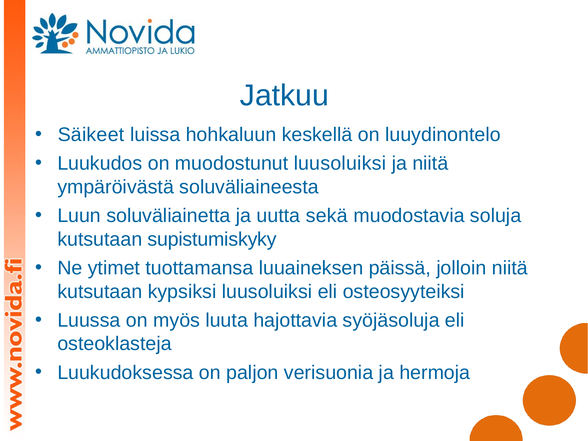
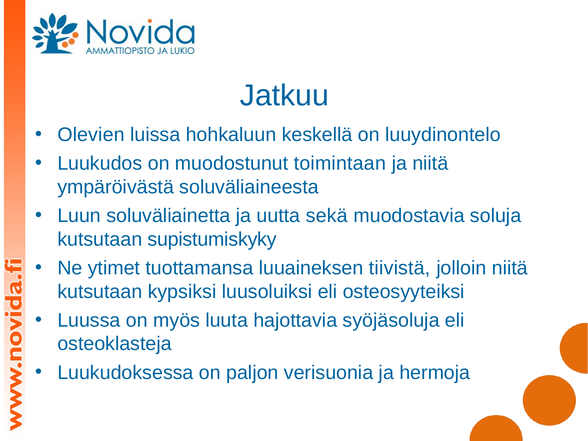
Säikeet: Säikeet -> Olevien (91, 135)
muodostunut luusoluiksi: luusoluiksi -> toimintaan (340, 163)
päissä: päissä -> tiivistä (400, 268)
